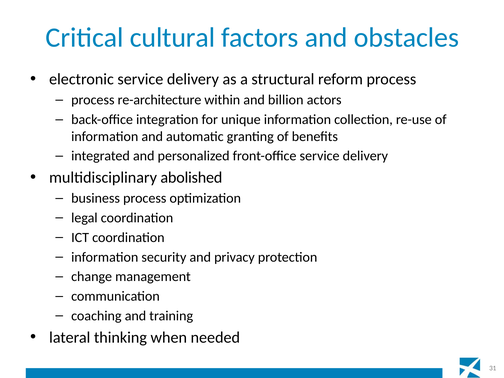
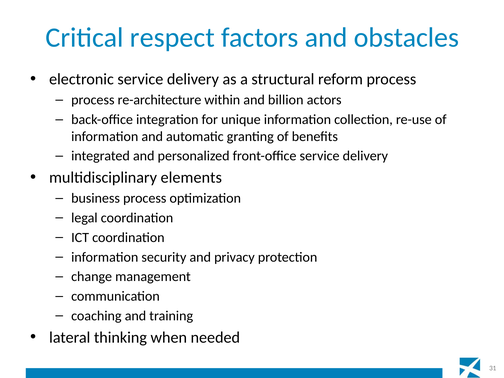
cultural: cultural -> respect (172, 38)
abolished: abolished -> elements (191, 178)
